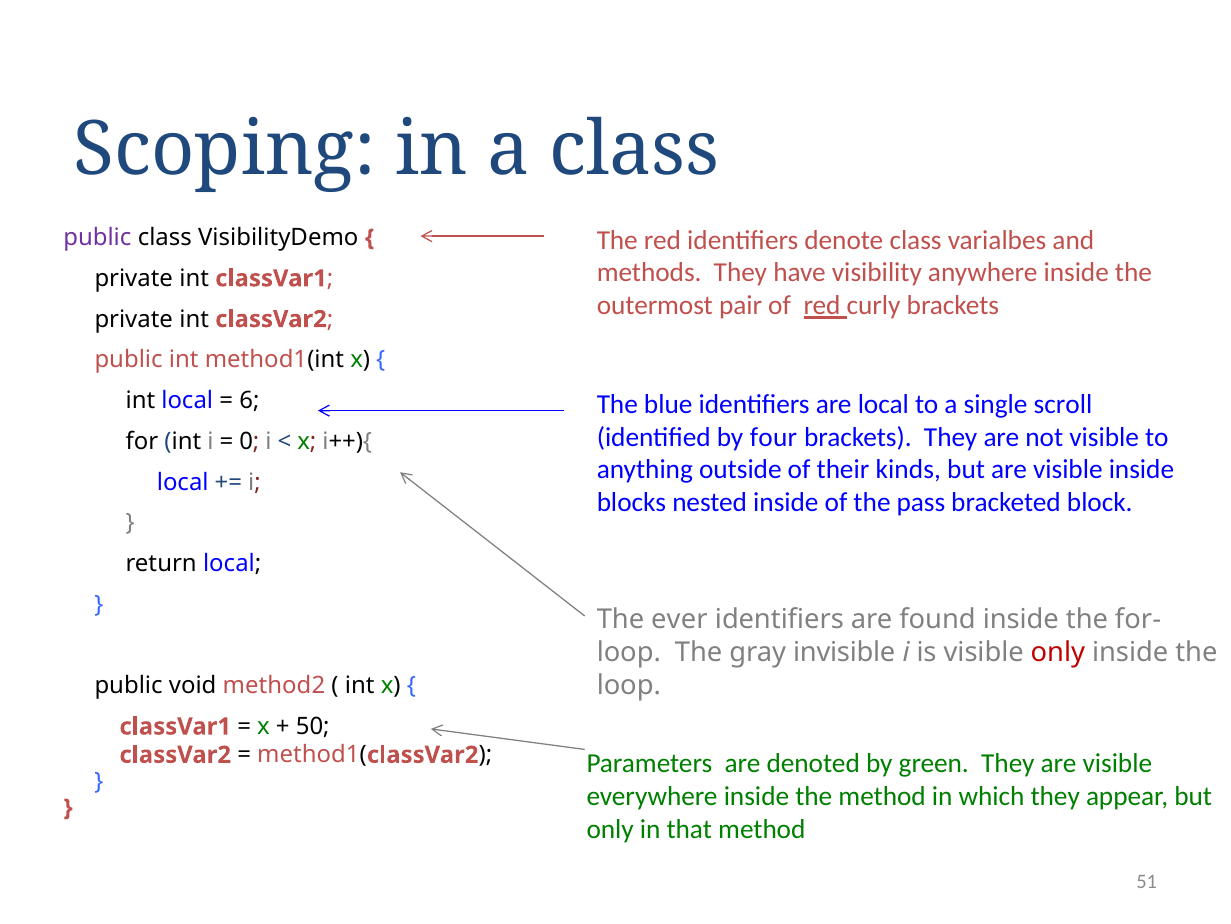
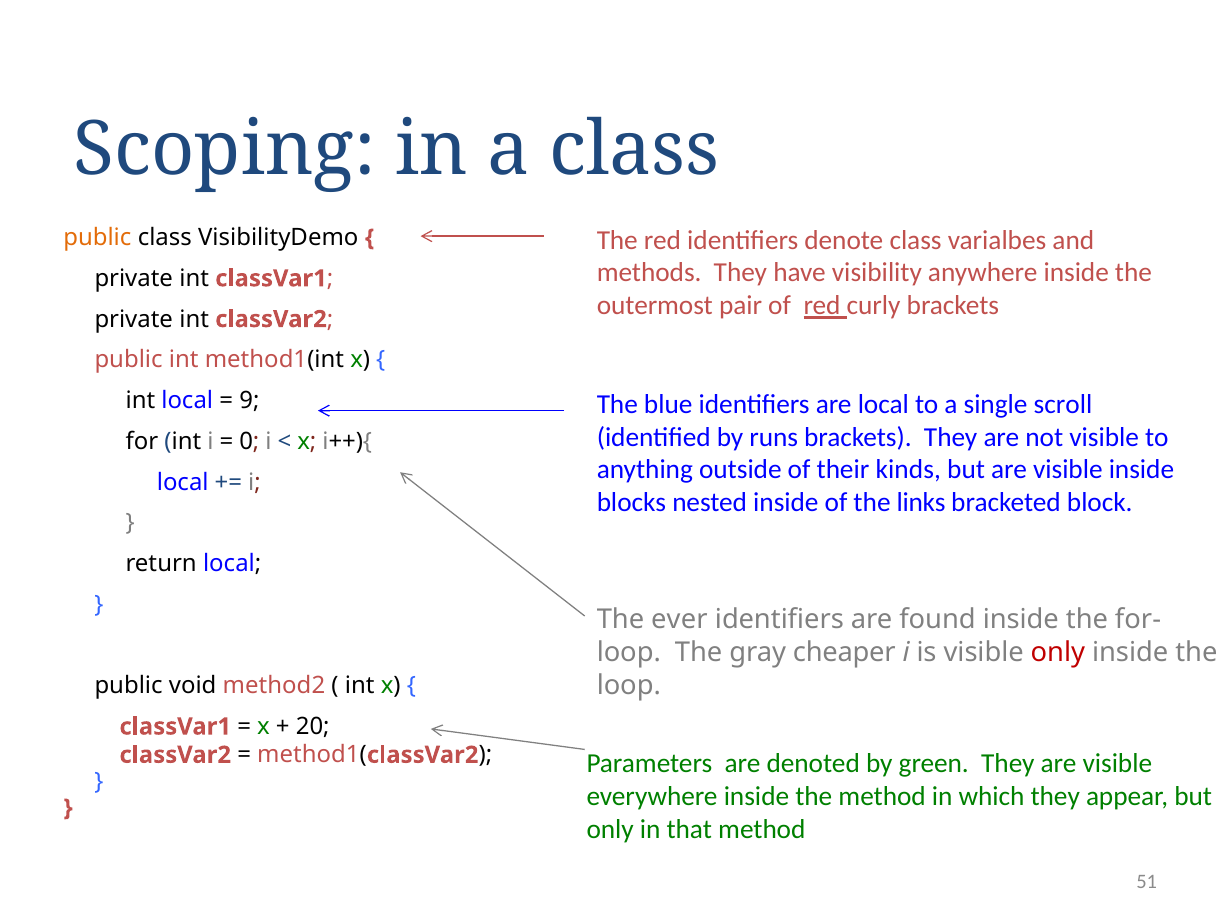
public colour: purple -> orange (97, 238)
6: 6 -> 9 (249, 400)
four: four -> runs (774, 437)
pass: pass -> links (921, 502)
invisible: invisible -> cheaper (844, 652)
50: 50 -> 20 (313, 726)
